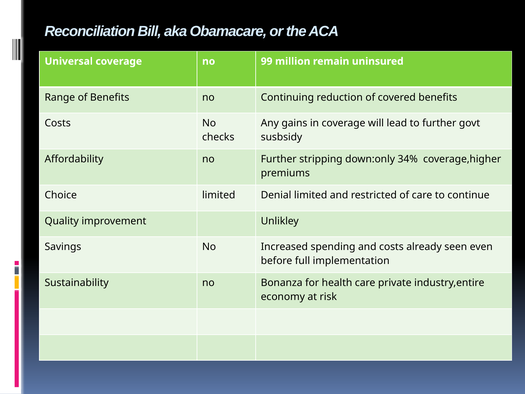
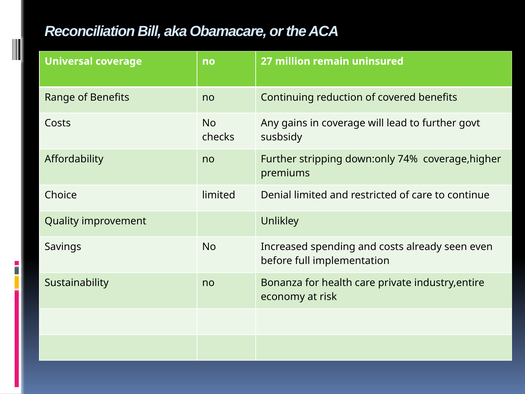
99: 99 -> 27 (267, 61)
34%: 34% -> 74% (408, 159)
